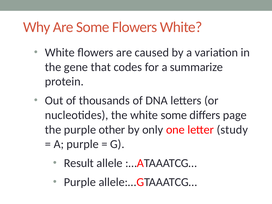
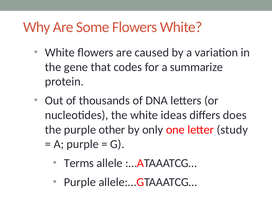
white some: some -> ideas (174, 115)
page: page -> does (235, 115)
Result: Result -> Terms (79, 163)
